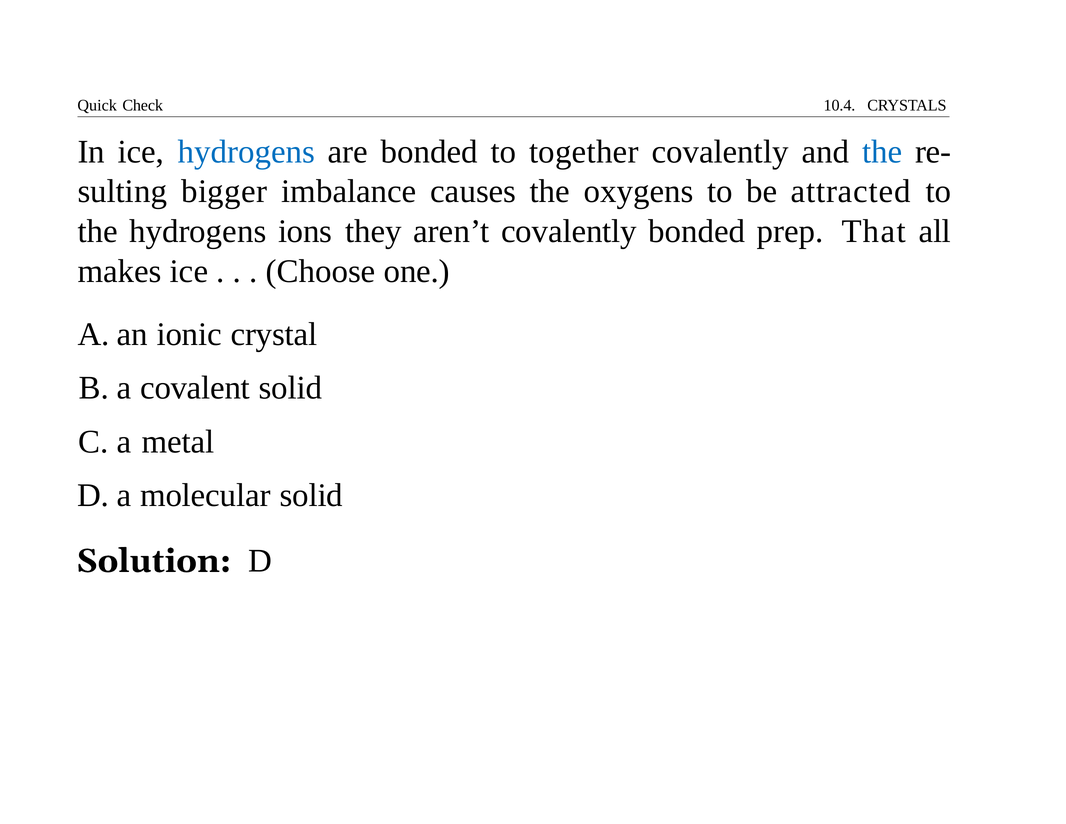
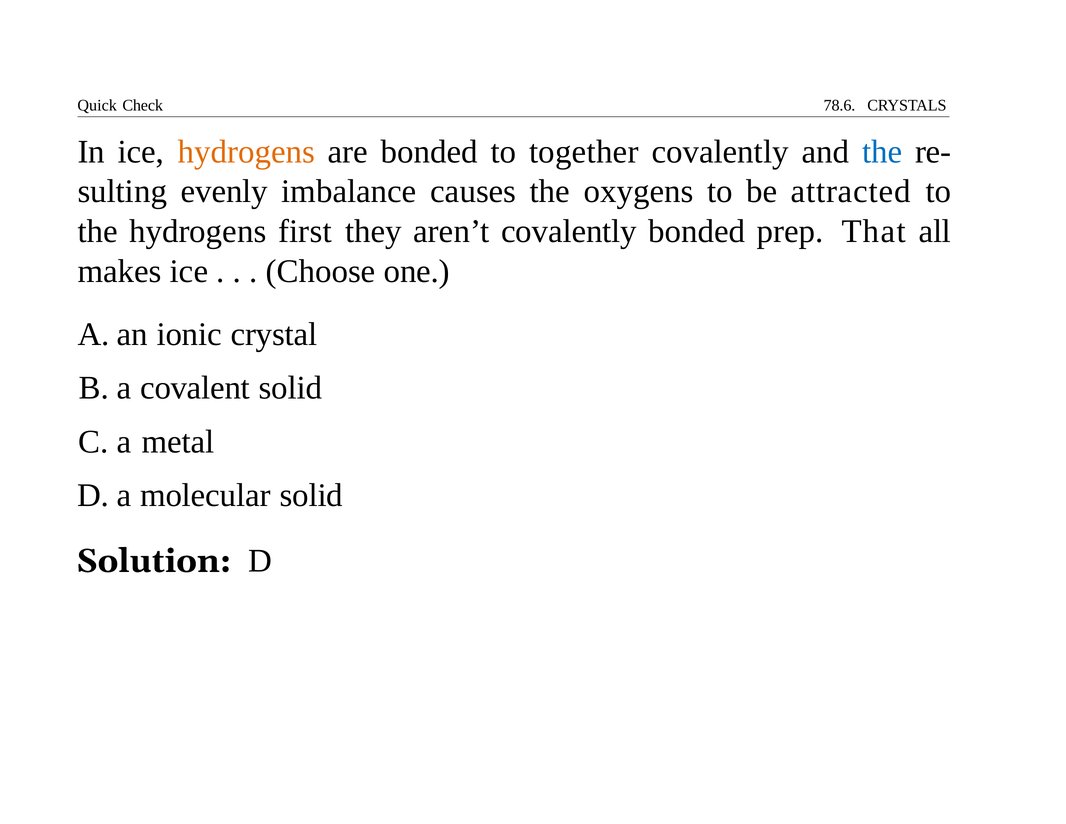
10.4: 10.4 -> 78.6 (839, 105)
hydrogens colour: blue -> orange (246, 152)
bigger: bigger -> evenly (224, 192)
ions: ions -> first (305, 231)
